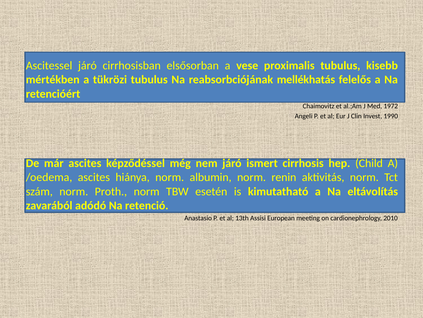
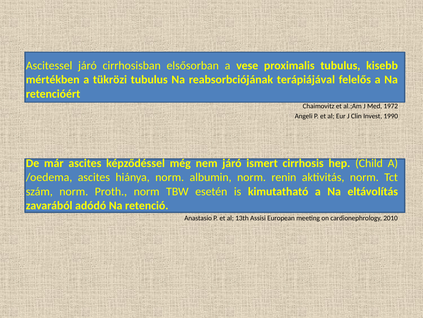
mellékhatás: mellékhatás -> terápiájával (306, 79)
